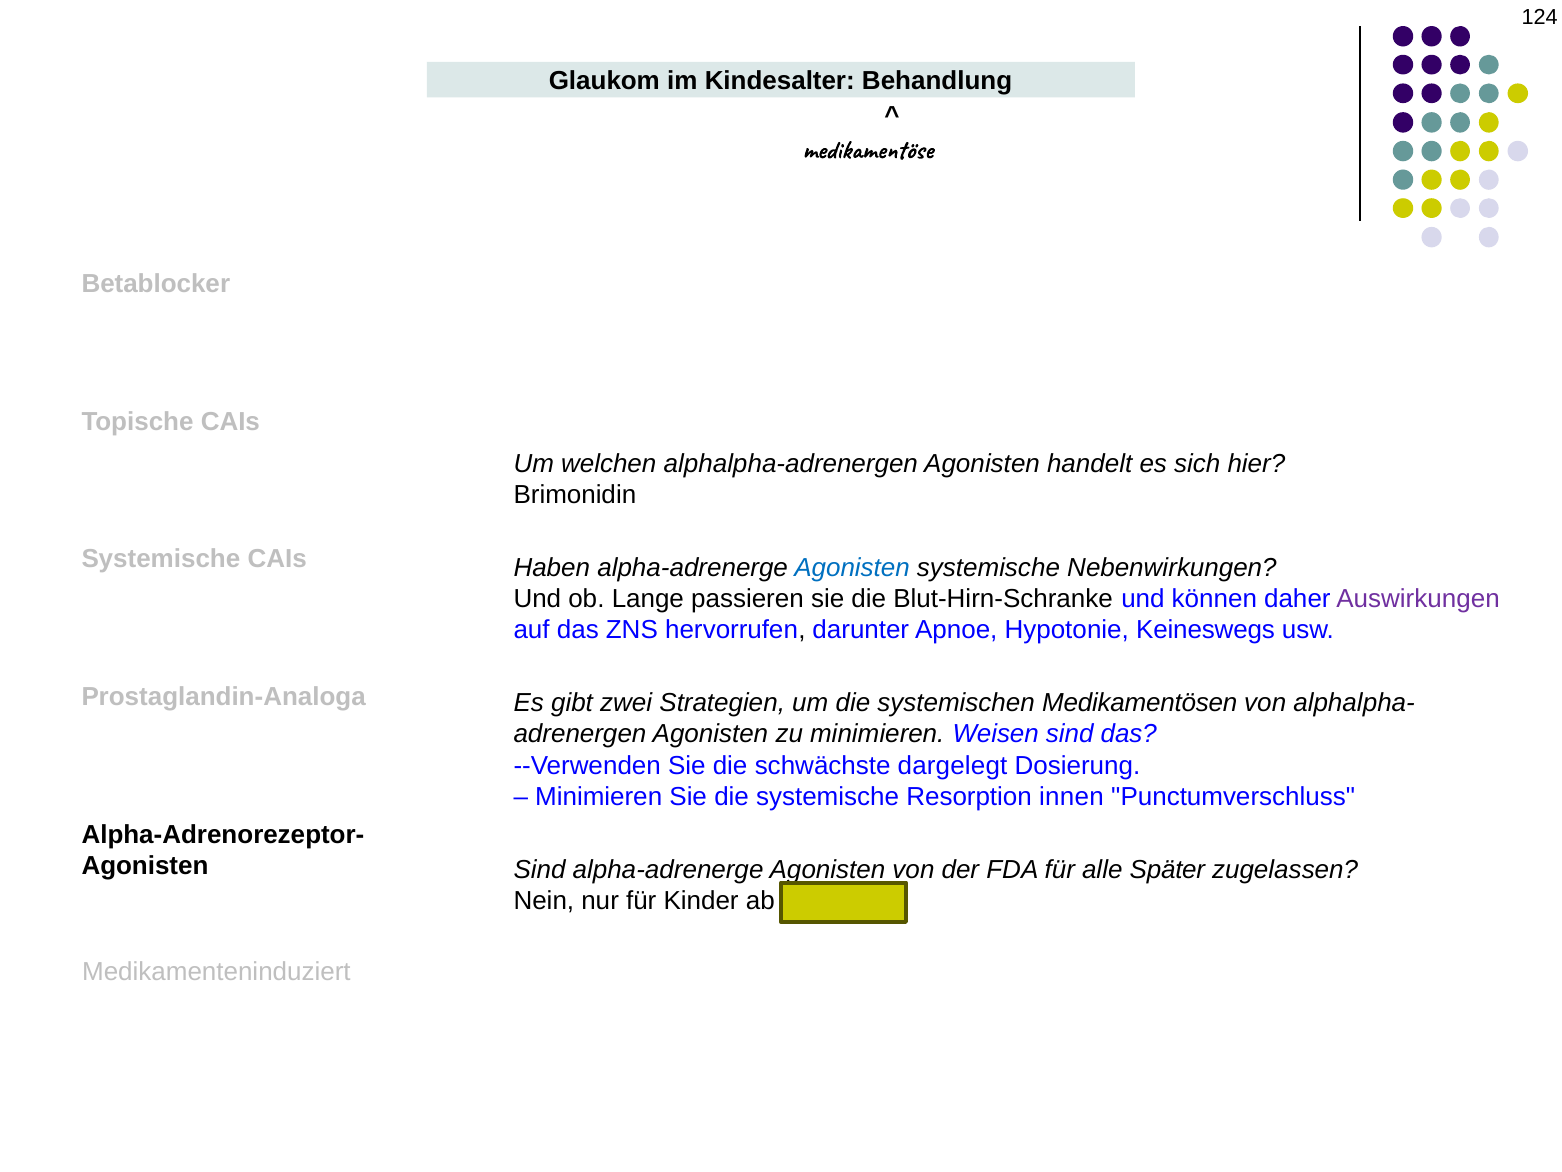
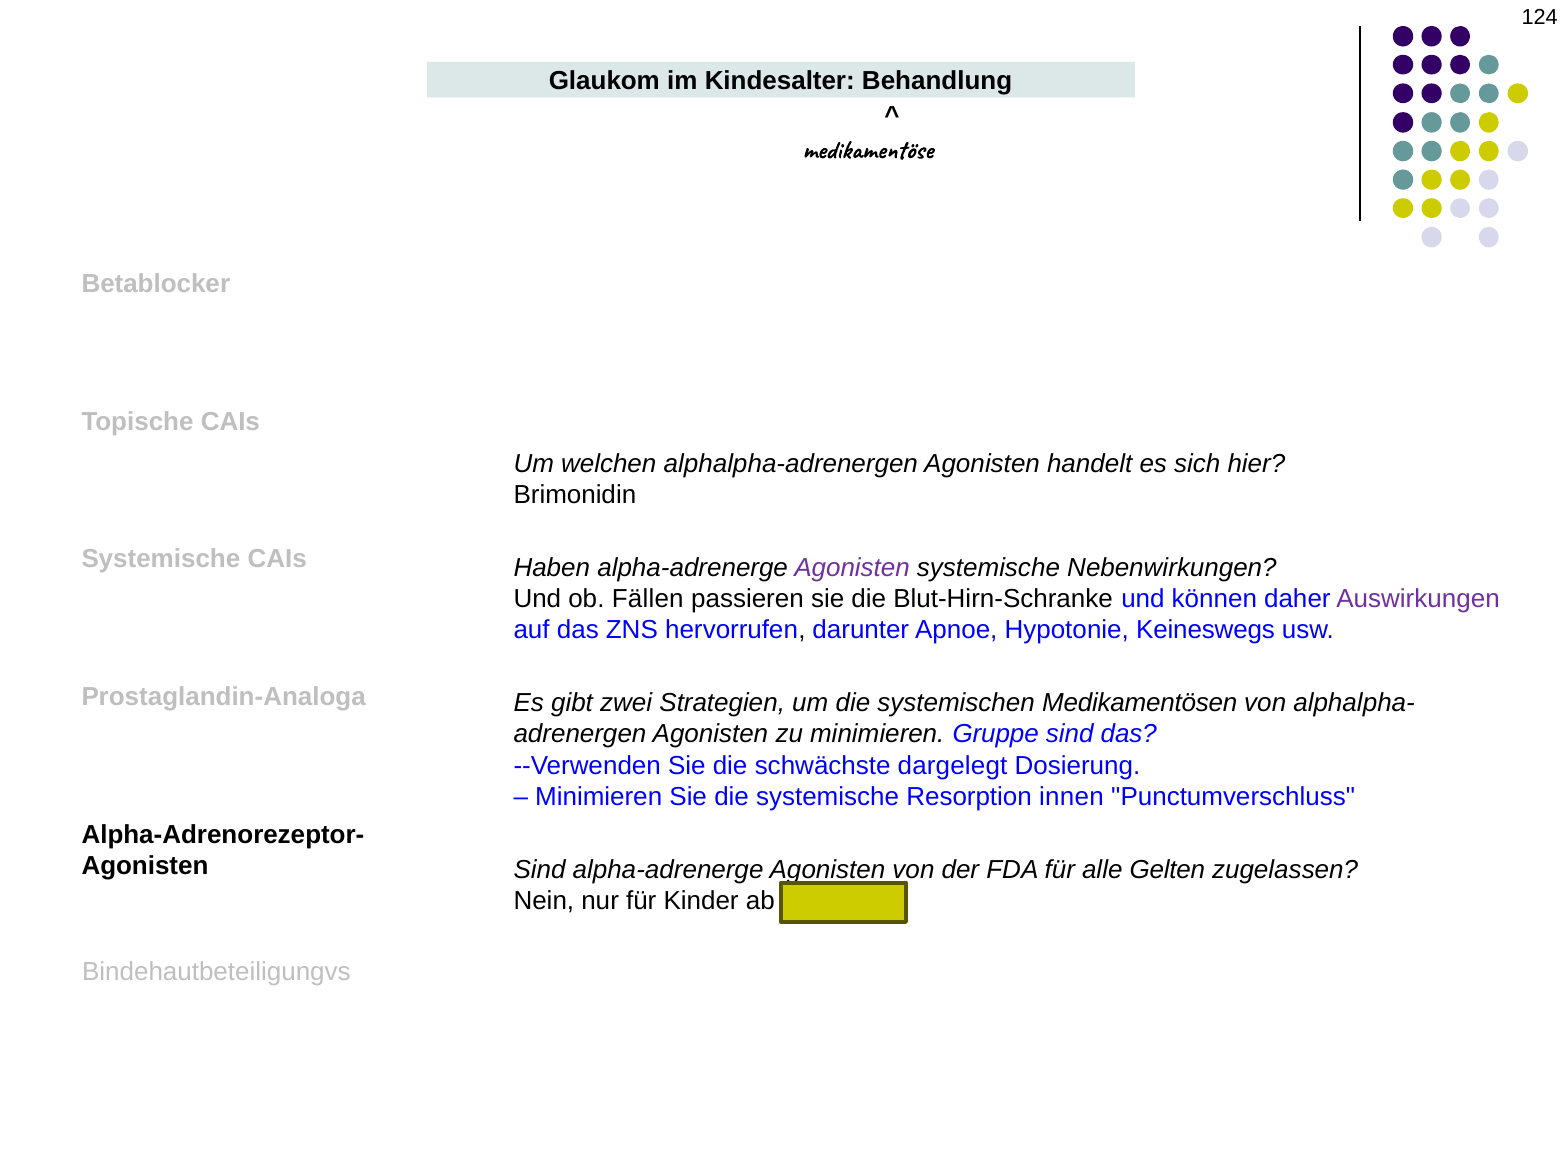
Agonisten colour: blue -> purple (852, 567)
Lange: Lange -> Fällen (648, 599)
Weisen: Weisen -> Gruppe (996, 734)
Später: Später -> Gelten (1167, 869)
Medikamenteninduziert: Medikamenteninduziert -> Bindehautbeteiligungvs (216, 972)
